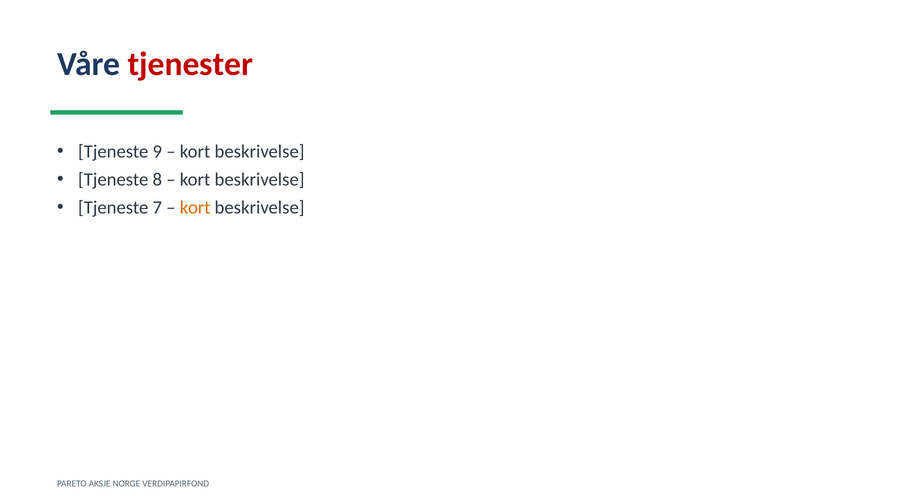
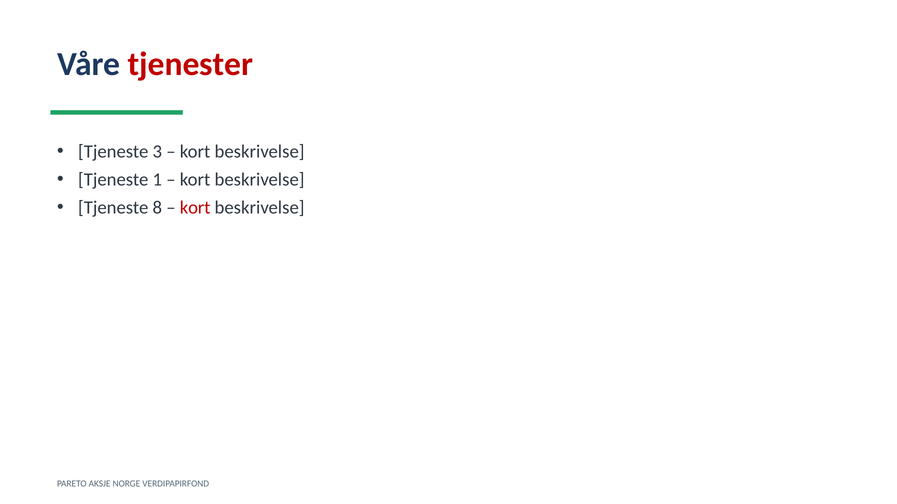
9: 9 -> 3 (157, 152)
8: 8 -> 1 (157, 180)
7: 7 -> 8 (157, 208)
kort colour: orange -> red (195, 208)
